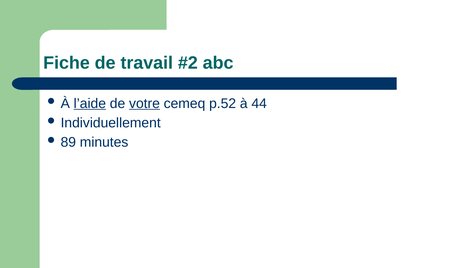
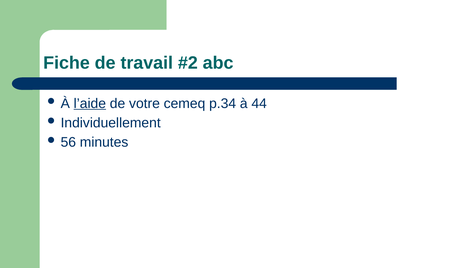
votre underline: present -> none (144, 103)
p.52: p.52 -> p.34 (223, 103)
89: 89 -> 56 (68, 142)
